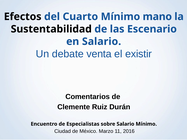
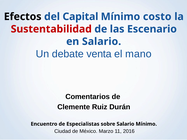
Cuarto: Cuarto -> Capital (80, 17)
mano: mano -> costo (157, 17)
Sustentabilidad colour: black -> red (51, 29)
existir: existir -> mano (138, 54)
